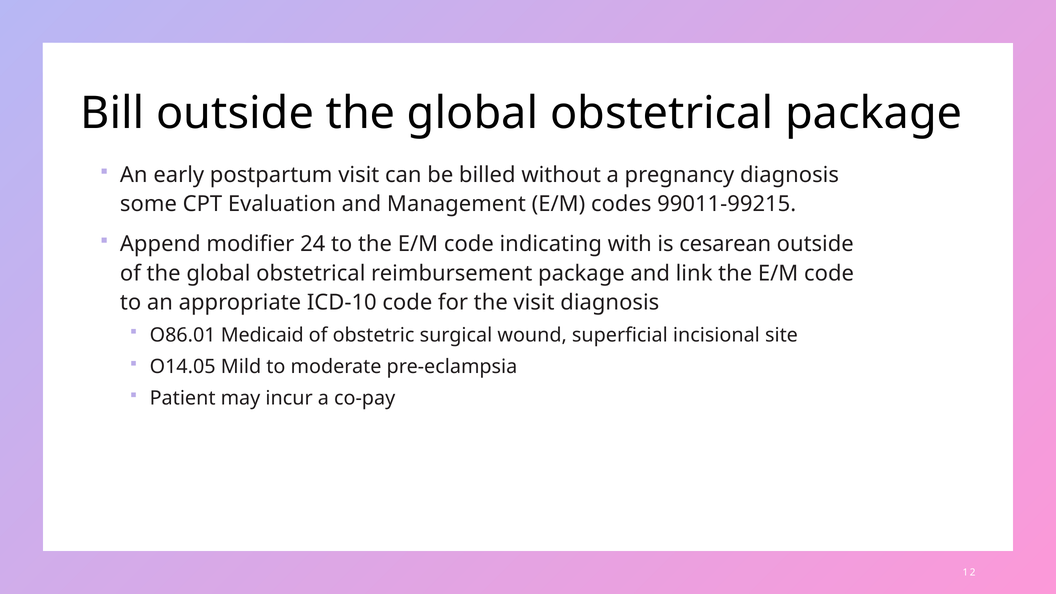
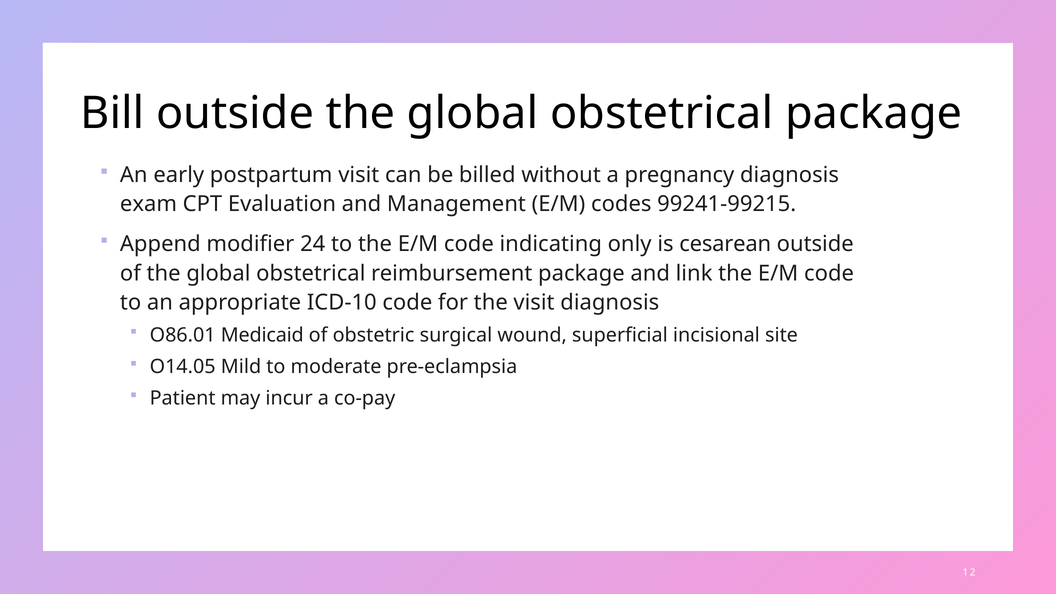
some: some -> exam (148, 204)
99011-99215: 99011-99215 -> 99241-99215 (727, 204)
with: with -> only (630, 244)
